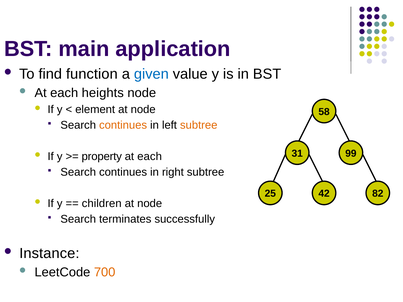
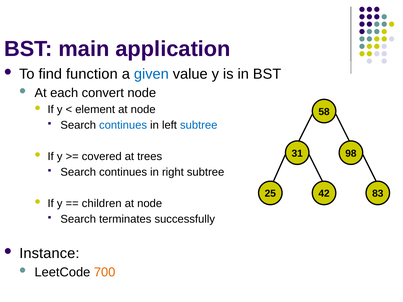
heights: heights -> convert (103, 93)
continues colour: orange -> blue (123, 125)
subtree colour: orange -> blue (199, 125)
99: 99 -> 98 (351, 153)
property: property -> covered (102, 157)
each: each -> trees (150, 157)
82: 82 -> 83 (378, 194)
